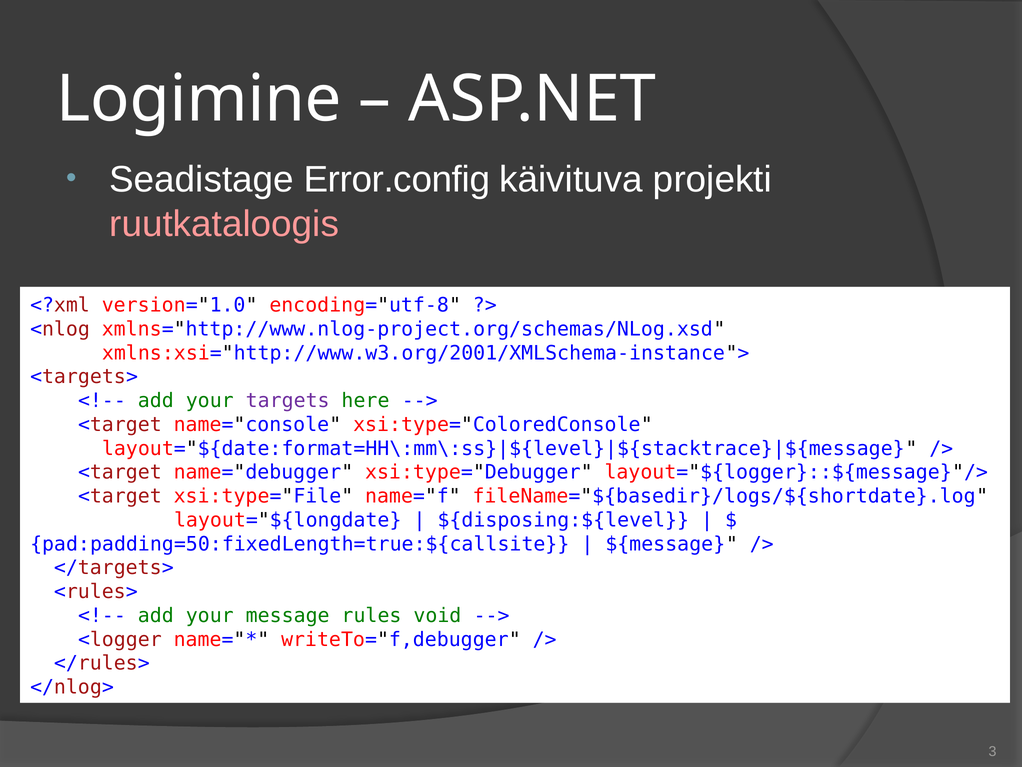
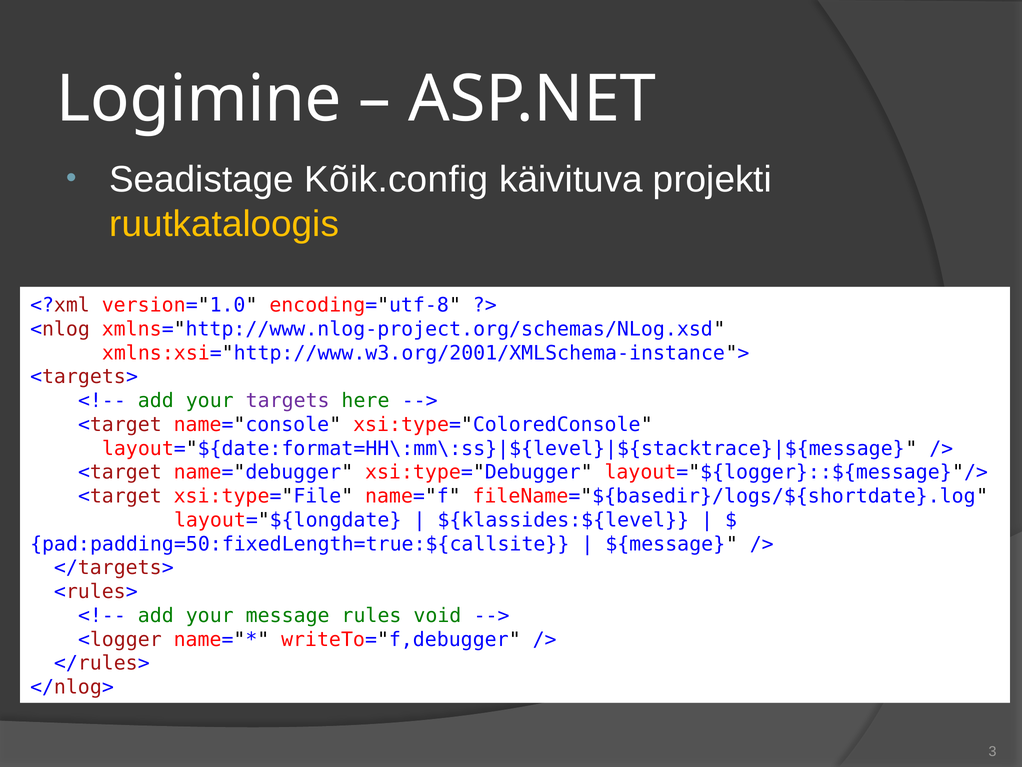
Error.config: Error.config -> Kõik.config (396, 180)
ruutkataloogis colour: pink -> yellow (224, 224)
${disposing:${level: ${disposing:${level -> ${klassides:${level (563, 520)
